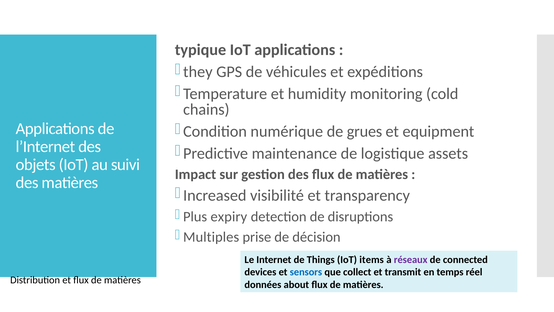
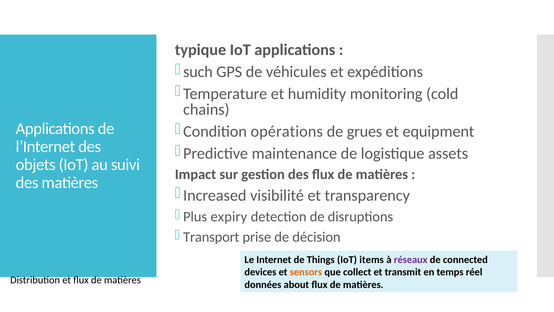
they: they -> such (198, 72)
numérique: numérique -> opérations (287, 131)
Multiples: Multiples -> Transport (211, 237)
sensors colour: blue -> orange (306, 272)
